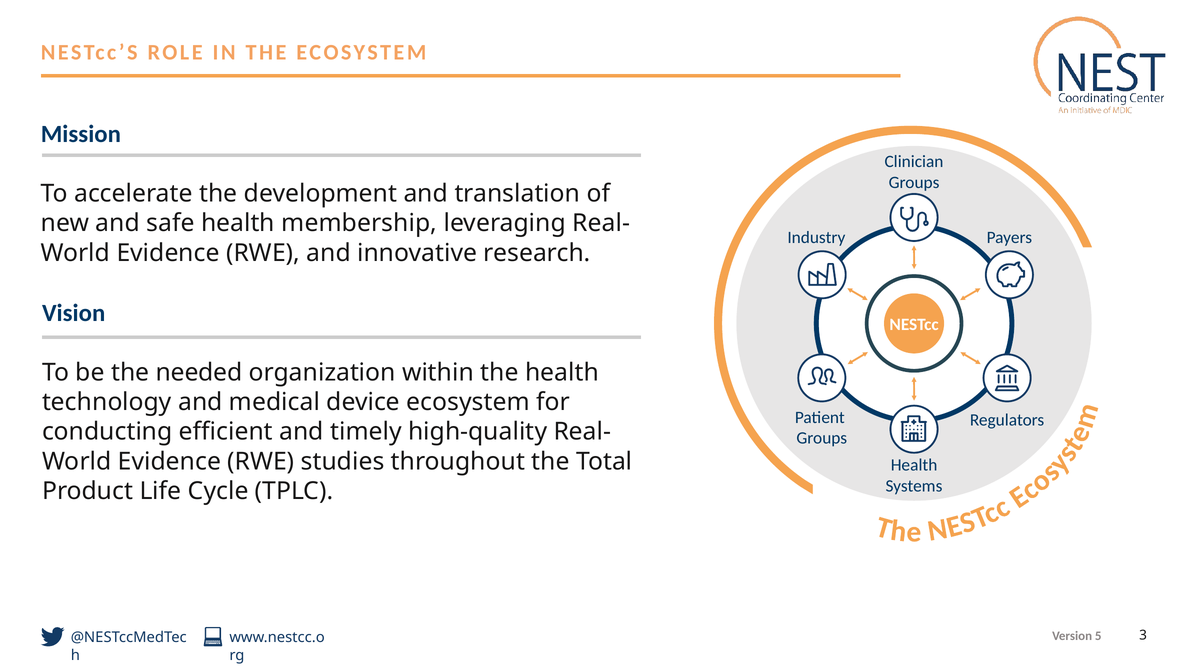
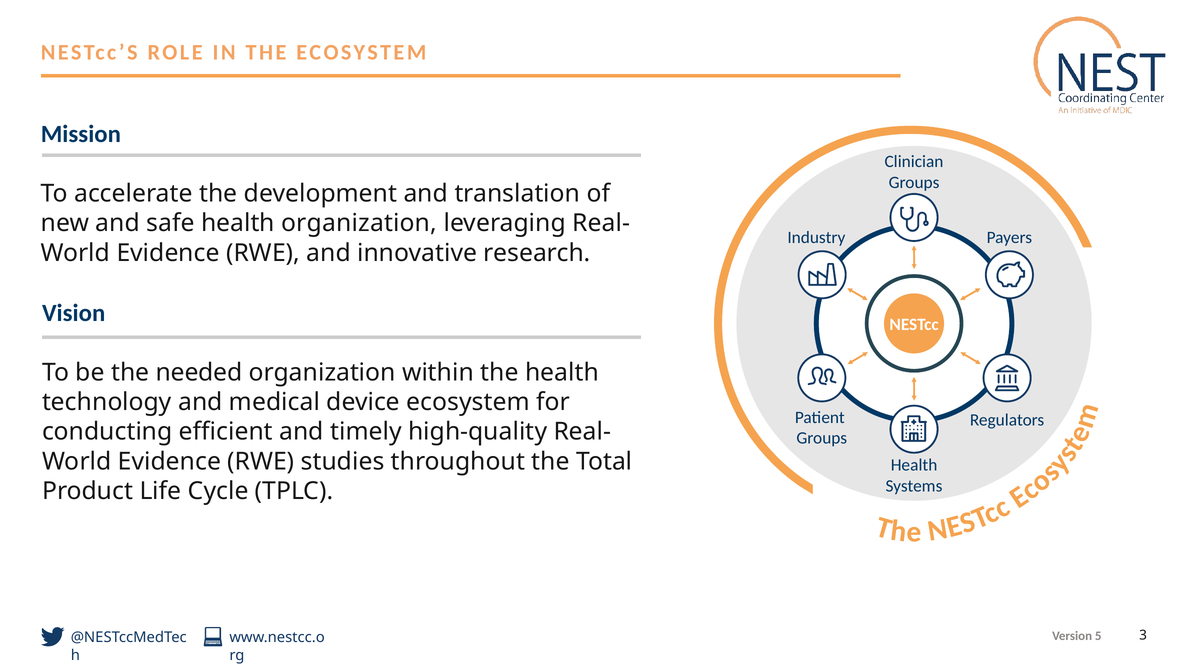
health membership: membership -> organization (359, 223)
